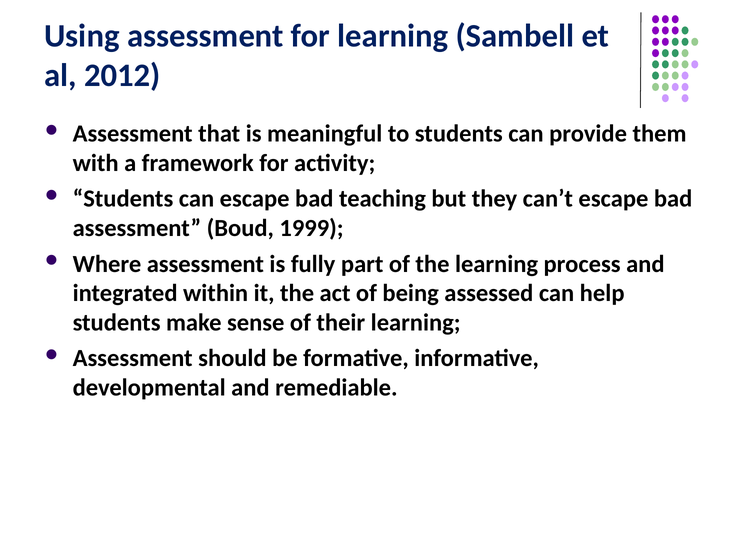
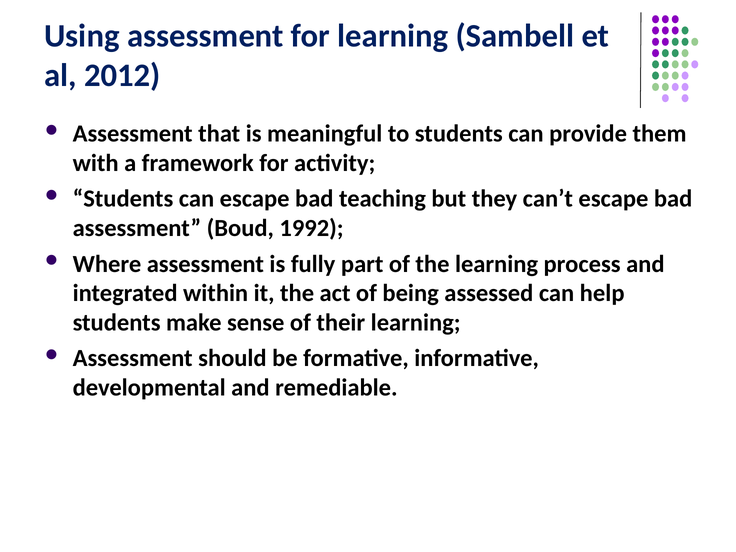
1999: 1999 -> 1992 (312, 228)
